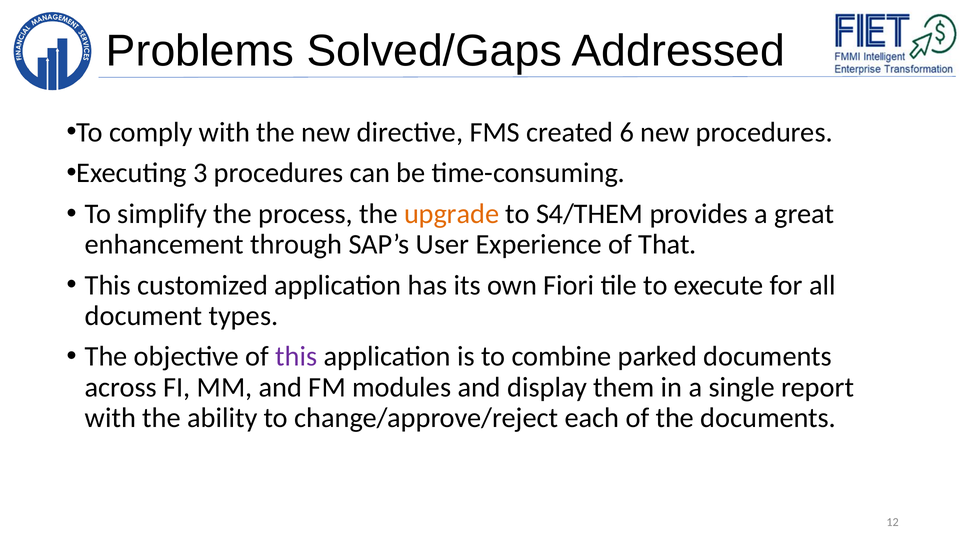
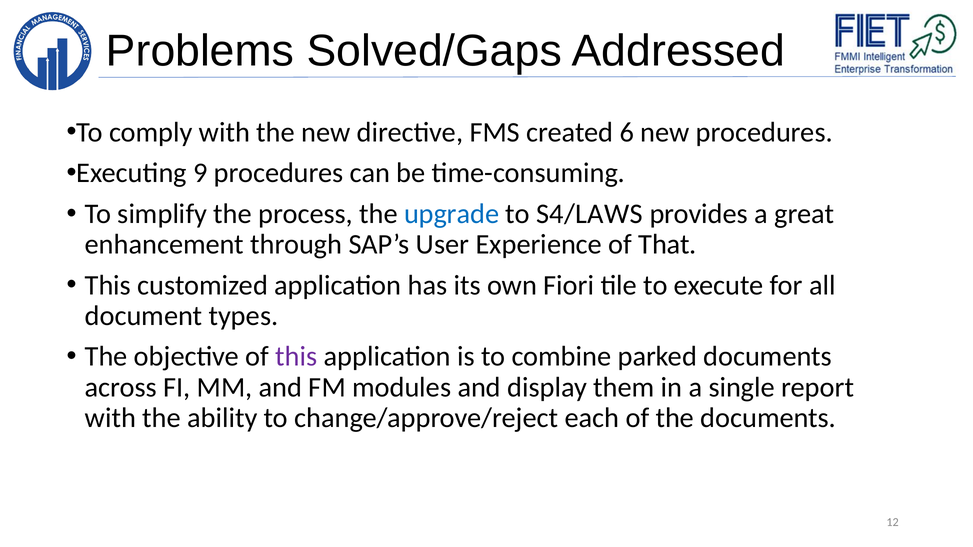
3: 3 -> 9 (200, 173)
upgrade colour: orange -> blue (452, 214)
S4/THEM: S4/THEM -> S4/LAWS (589, 214)
